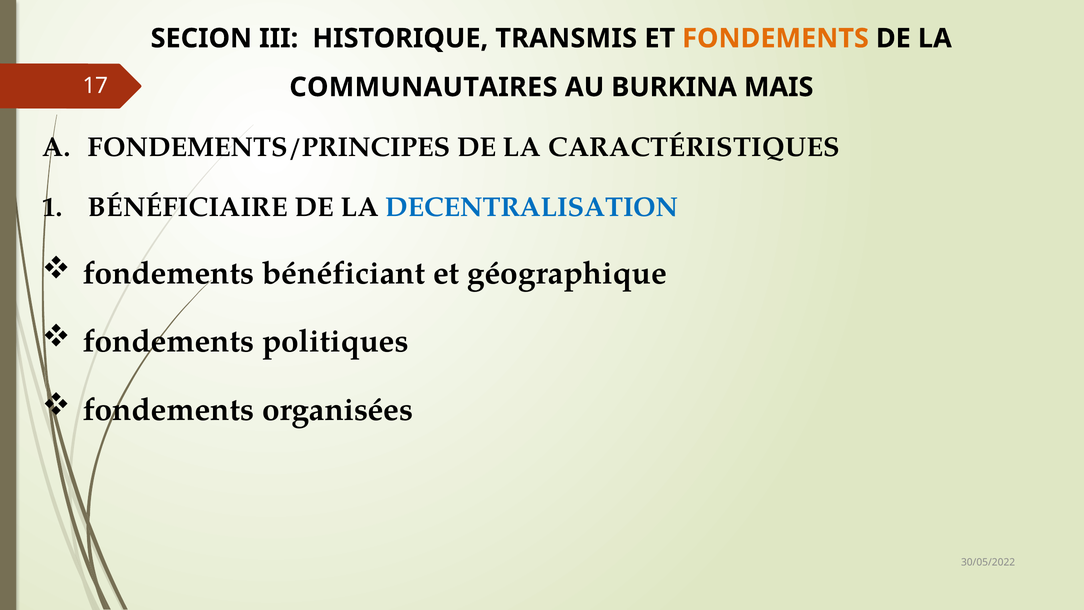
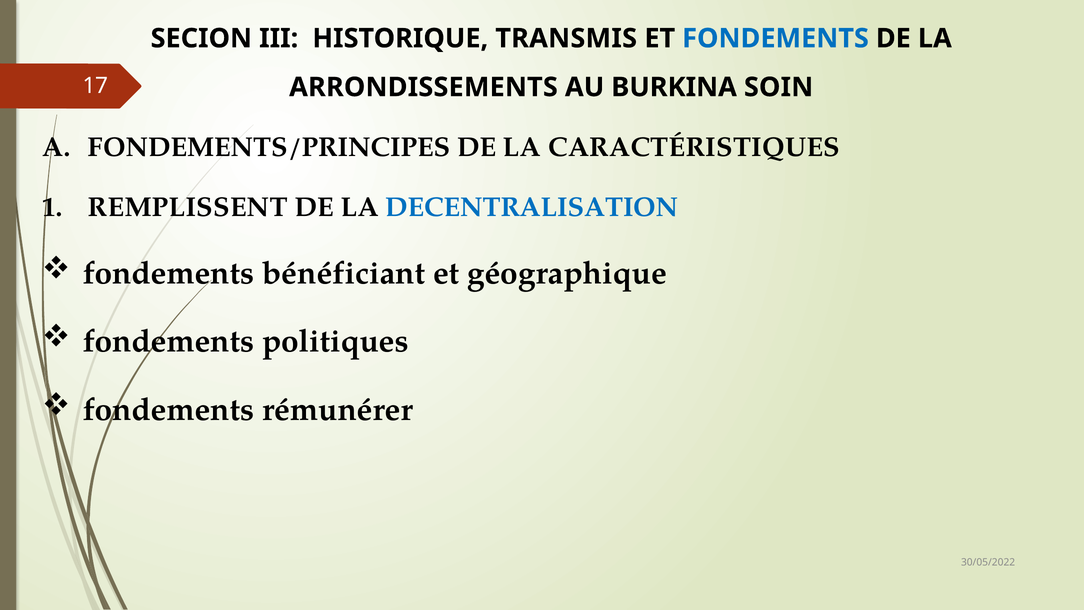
FONDEMENTS colour: orange -> blue (776, 38)
COMMUNAUTAIRES: COMMUNAUTAIRES -> ARRONDISSEMENTS (423, 87)
MAIS: MAIS -> SOIN (779, 87)
BÉNÉFICIAIRE: BÉNÉFICIAIRE -> REMPLISSENT (188, 207)
organisées: organisées -> rémunérer (338, 410)
